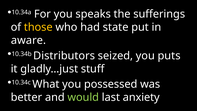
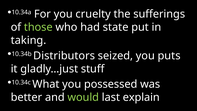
speaks: speaks -> cruelty (93, 14)
those colour: yellow -> light green (38, 27)
aware: aware -> taking (29, 40)
anxiety: anxiety -> explain (141, 97)
